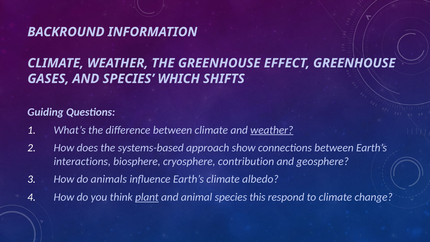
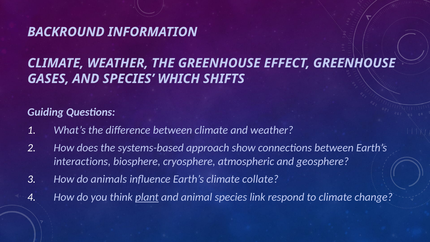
weather underline: present -> none (272, 130)
contribution: contribution -> atmospheric (246, 161)
albedo: albedo -> collate (260, 179)
this: this -> link (257, 197)
